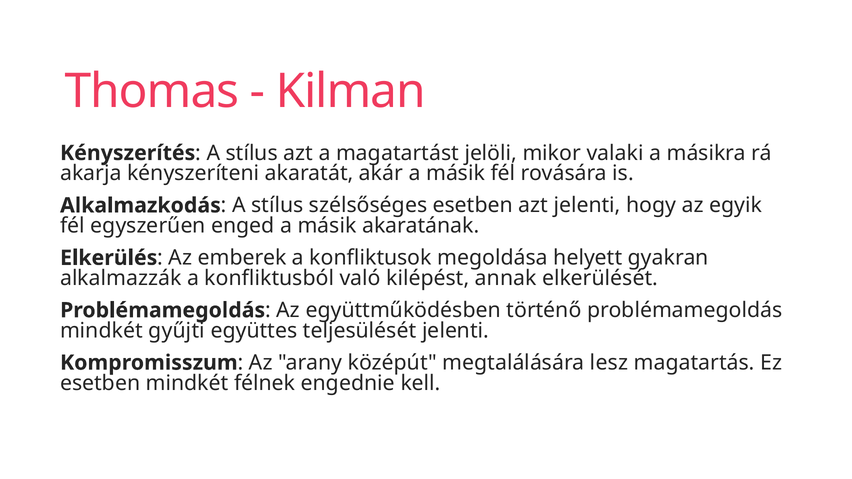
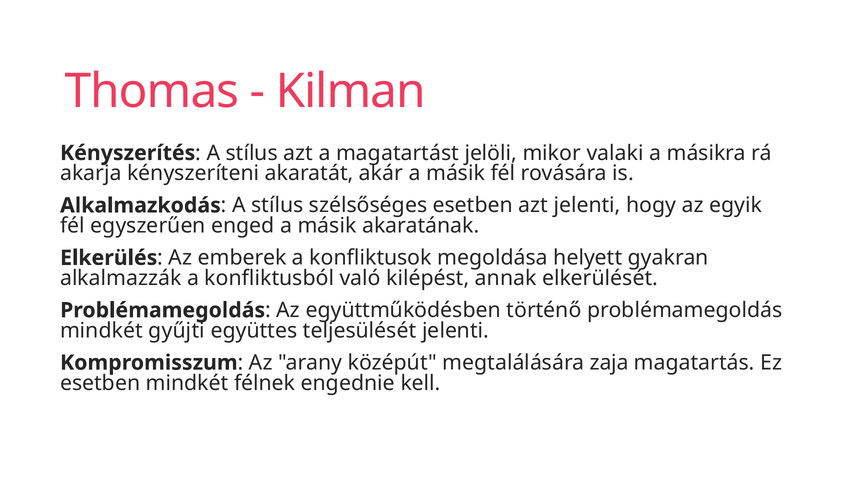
lesz: lesz -> zaja (609, 363)
